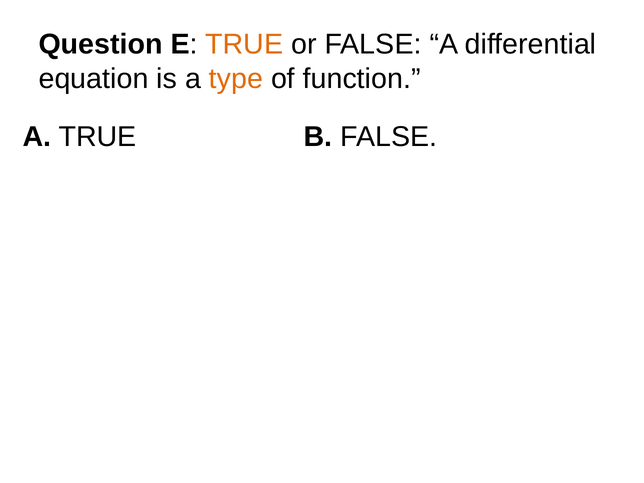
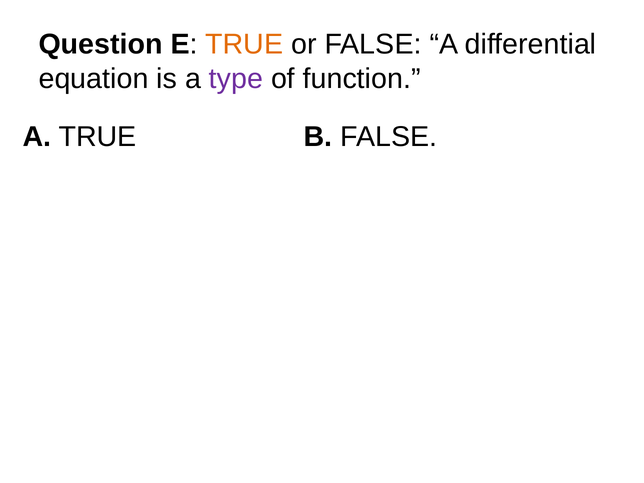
type colour: orange -> purple (236, 79)
